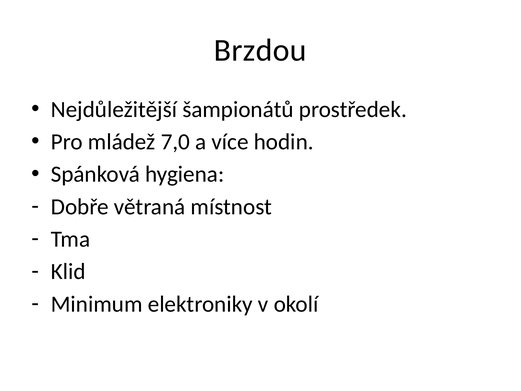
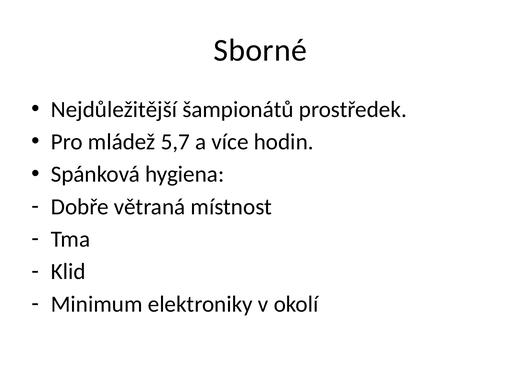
Brzdou: Brzdou -> Sborné (260, 50)
7,0: 7,0 -> 5,7 (175, 142)
